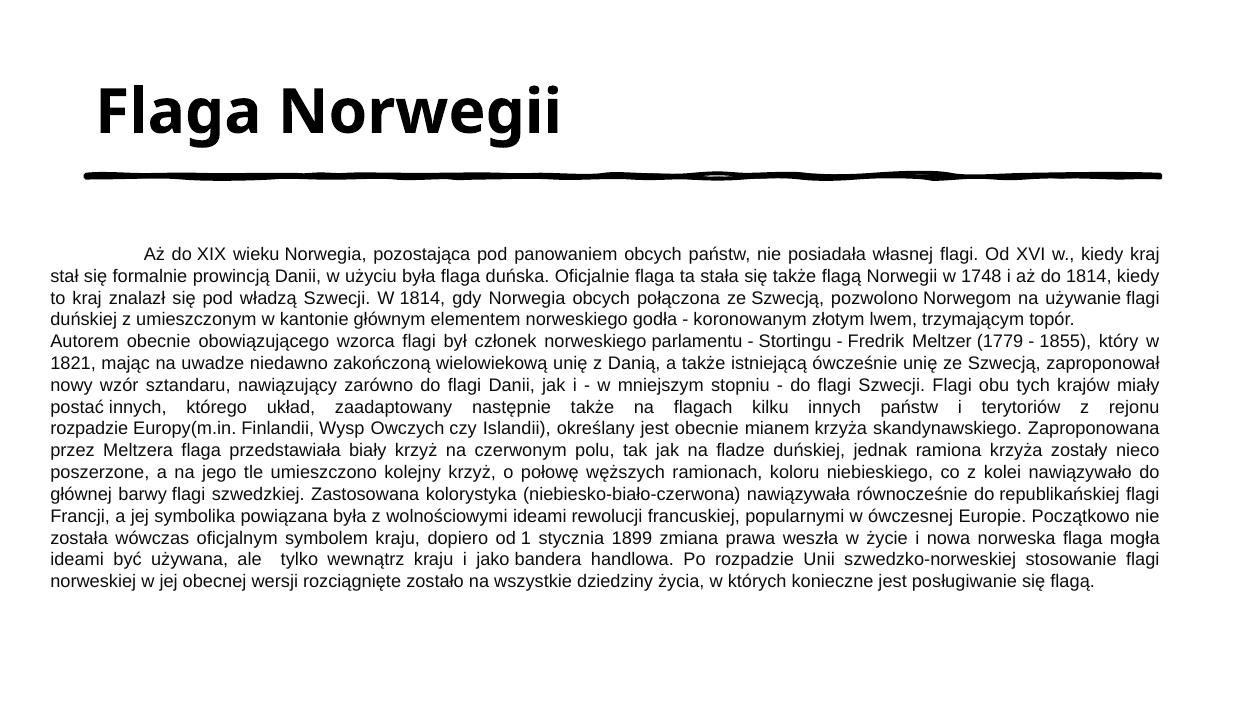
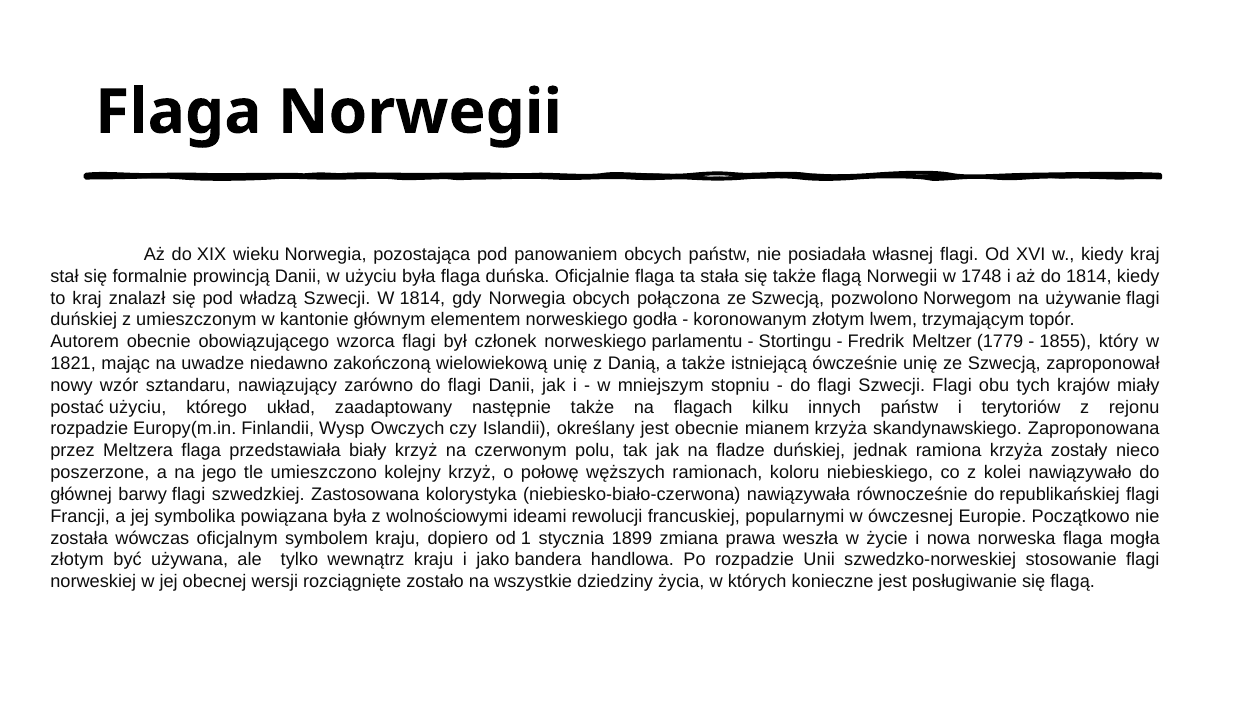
postać innych: innych -> użyciu (138, 407)
ideami: ideami -> złotym (77, 560)
